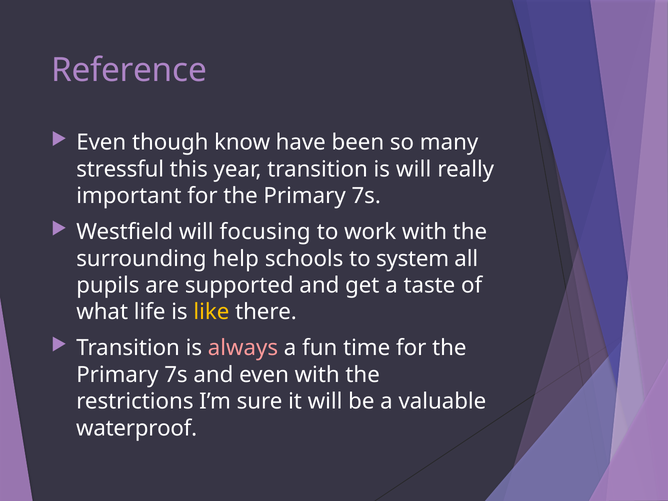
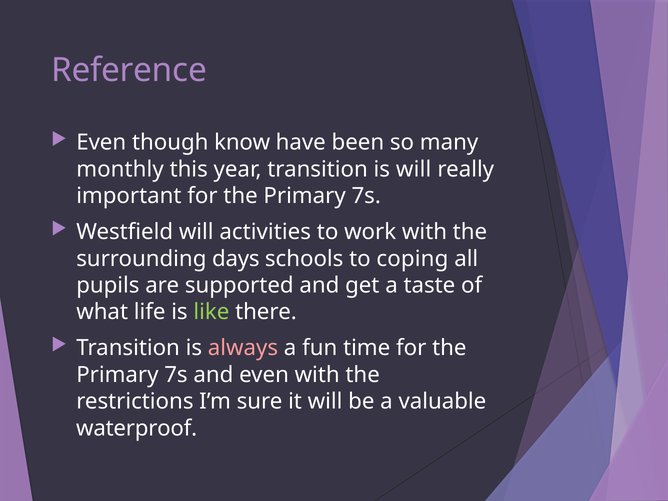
stressful: stressful -> monthly (120, 169)
focusing: focusing -> activities (265, 232)
help: help -> days (236, 259)
system: system -> coping (412, 259)
like colour: yellow -> light green (211, 312)
